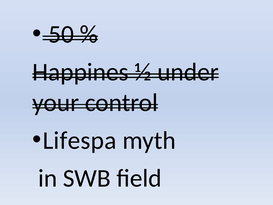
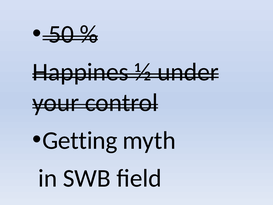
Lifespa: Lifespa -> Getting (80, 140)
